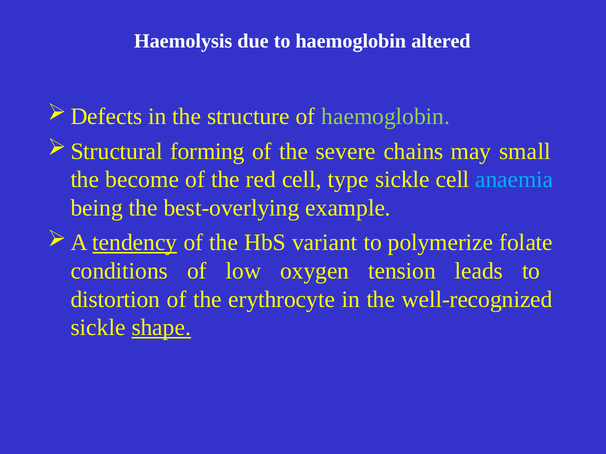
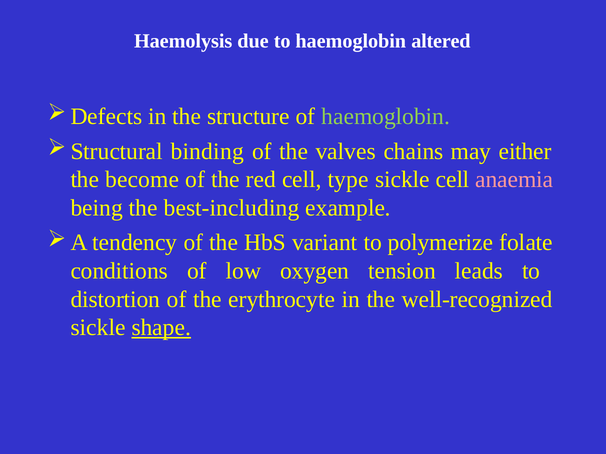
forming: forming -> binding (207, 151)
severe: severe -> valves (346, 151)
small: small -> either (525, 151)
anaemia colour: light blue -> pink (514, 180)
best-overlying: best-overlying -> best-including (232, 208)
tendency underline: present -> none (135, 243)
